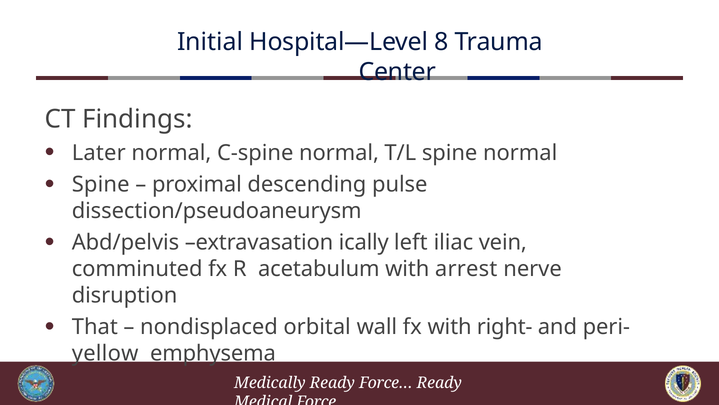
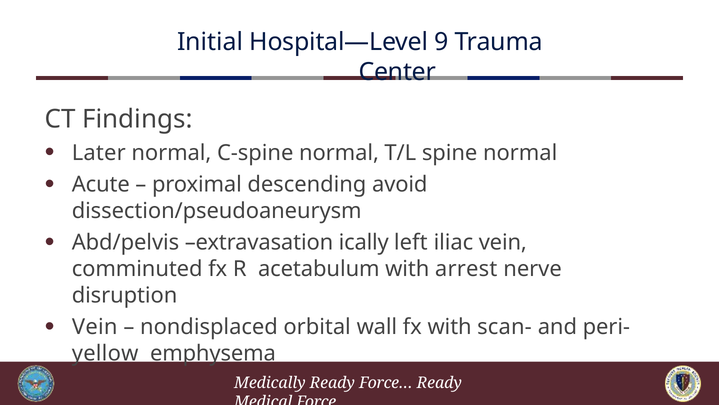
8: 8 -> 9 (441, 42)
Spine: Spine -> Acute (101, 184)
pulse: pulse -> avoid (400, 184)
That: That -> Vein (95, 327)
right-: right- -> scan- (504, 327)
